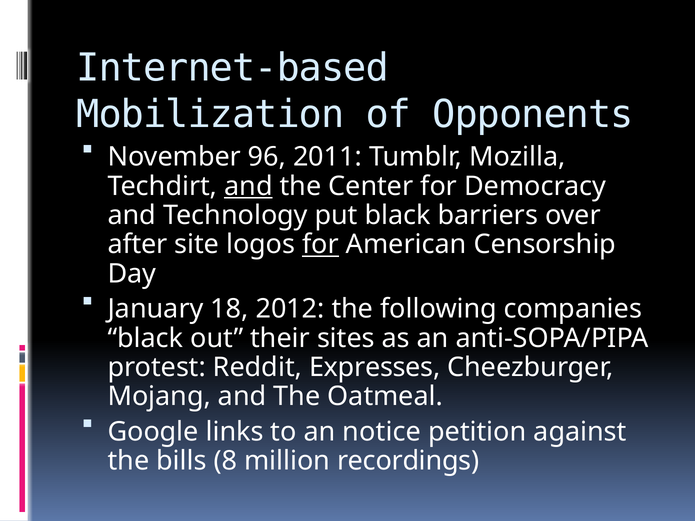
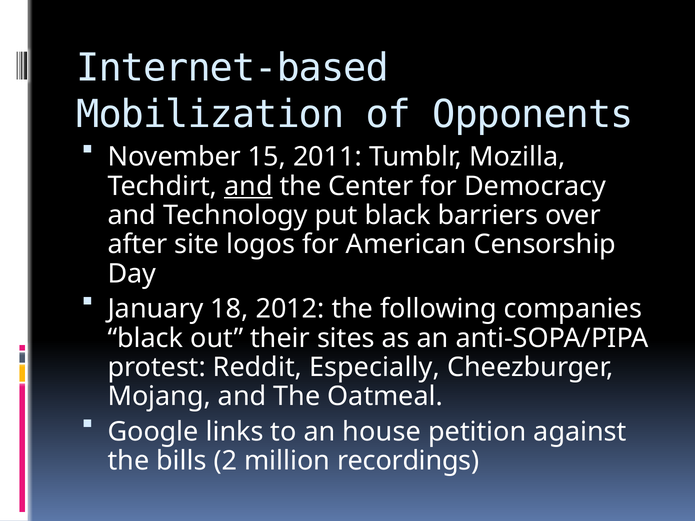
96: 96 -> 15 (267, 157)
for underline: present -> none (321, 245)
Expresses: Expresses -> Especially (375, 368)
notice: notice -> house (382, 432)
8: 8 -> 2 (225, 461)
